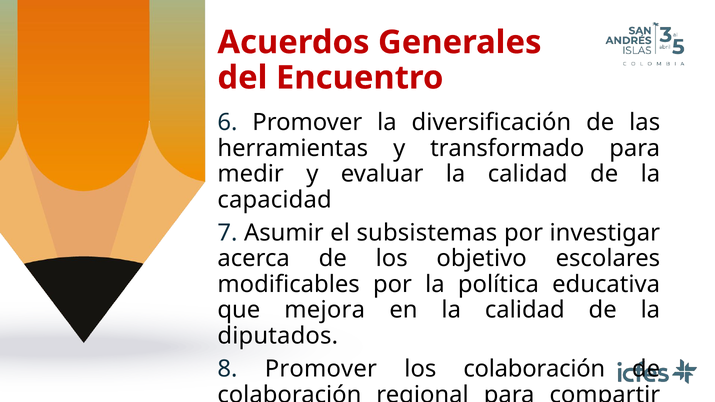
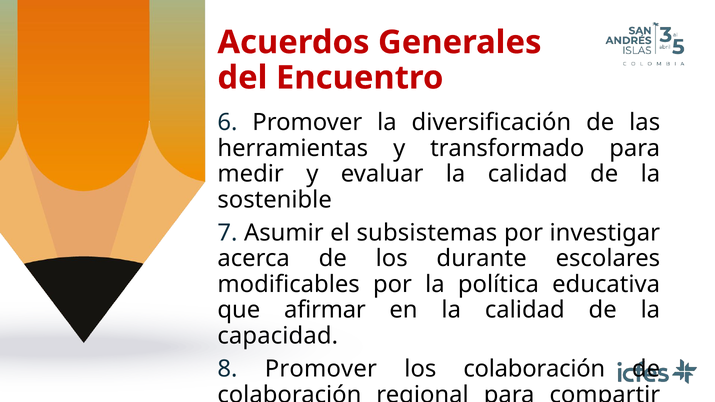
capacidad: capacidad -> sostenible (275, 200)
objetivo: objetivo -> durante (482, 259)
mejora: mejora -> afirmar (325, 310)
diputados: diputados -> capacidad (278, 336)
